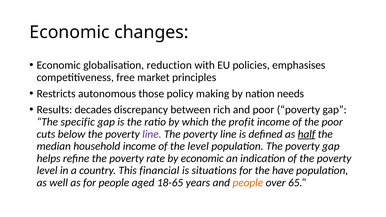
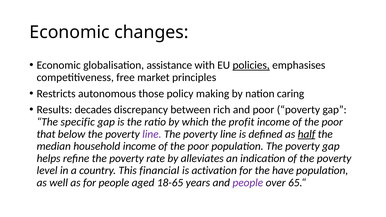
reduction: reduction -> assistance (169, 65)
policies underline: none -> present (251, 65)
needs: needs -> caring (291, 94)
cuts: cuts -> that (46, 134)
level: level -> poor (198, 146)
by economic: economic -> alleviates (202, 158)
situations: situations -> activation (214, 171)
people colour: orange -> purple (248, 183)
